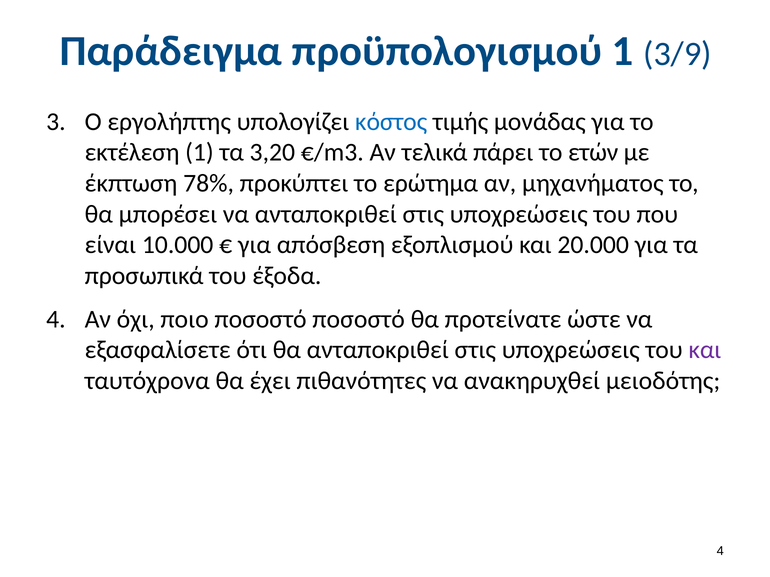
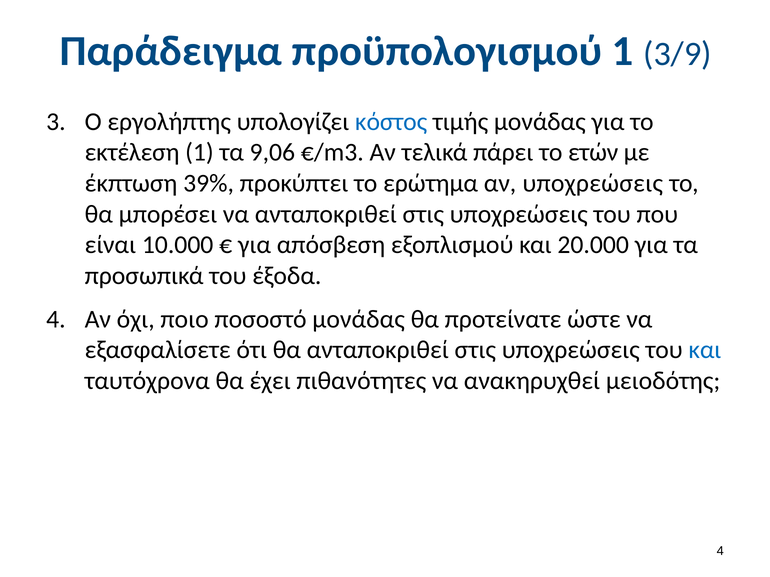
3,20: 3,20 -> 9,06 (272, 153)
78%: 78% -> 39% (209, 183)
αν μηχανήματος: μηχανήματος -> υποχρεώσεις (593, 183)
ποσοστό ποσοστό: ποσοστό -> μονάδας (359, 319)
και colour: purple -> blue (705, 350)
